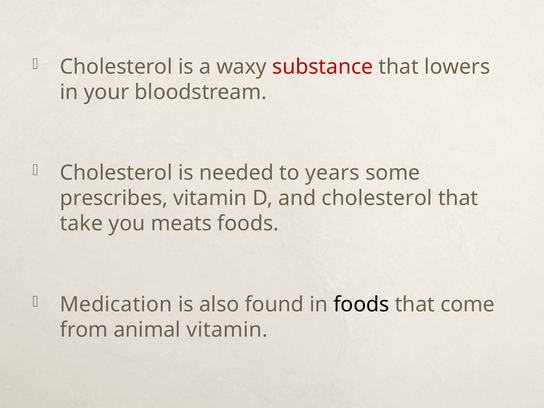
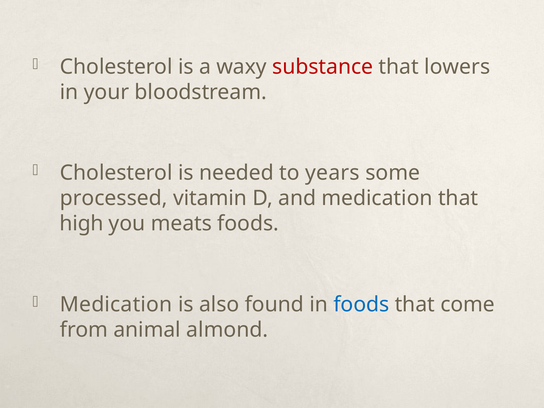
prescribes: prescribes -> processed (114, 198)
and cholesterol: cholesterol -> medication (377, 198)
take: take -> high (82, 224)
foods colour: black -> blue (361, 305)
animal vitamin: vitamin -> almond (227, 330)
